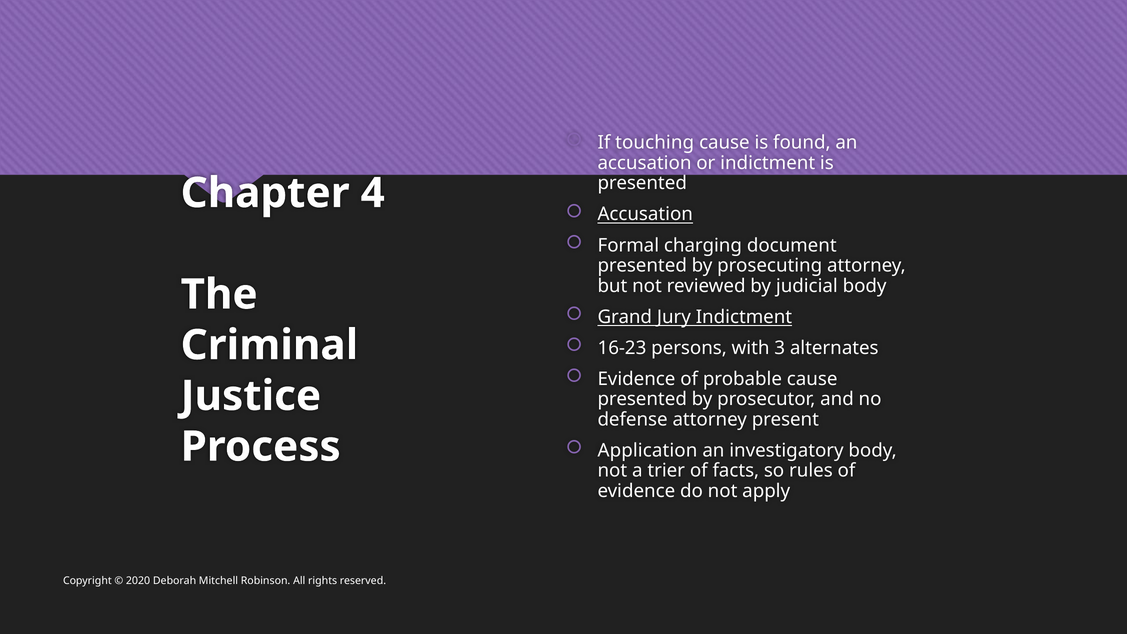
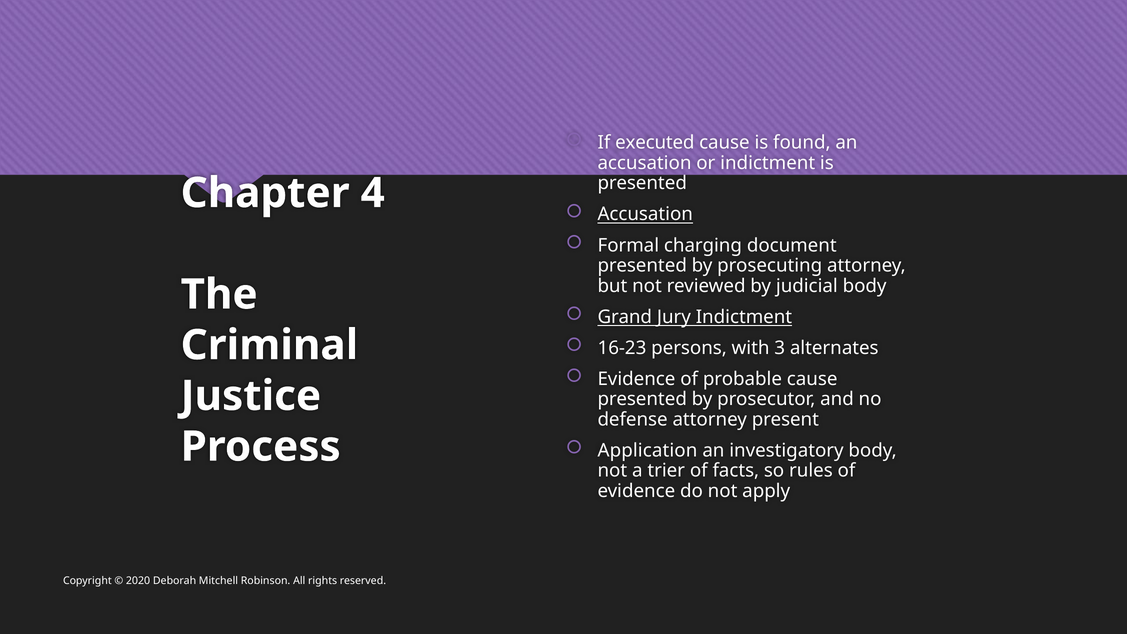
touching: touching -> executed (655, 143)
